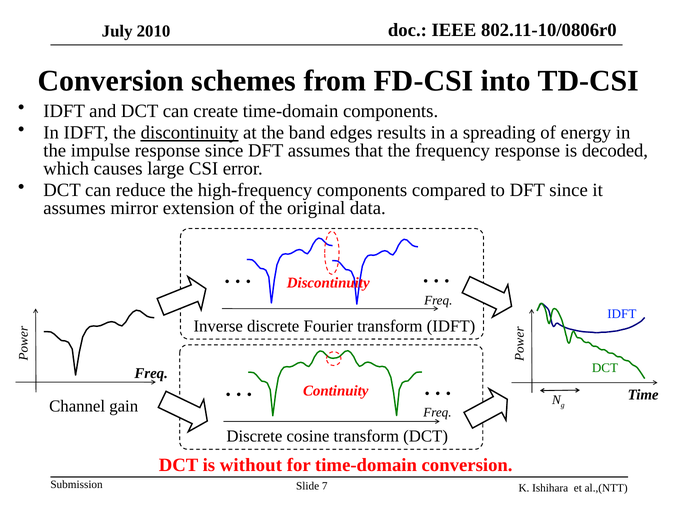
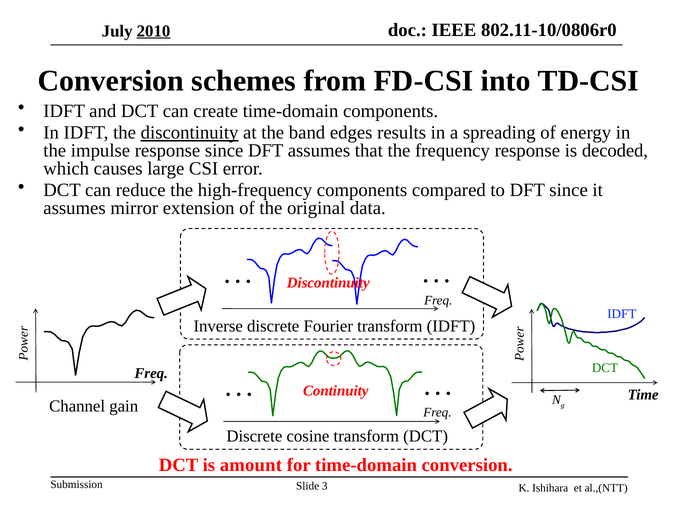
2010 underline: none -> present (154, 31)
without: without -> amount (251, 465)
7: 7 -> 3 (325, 486)
